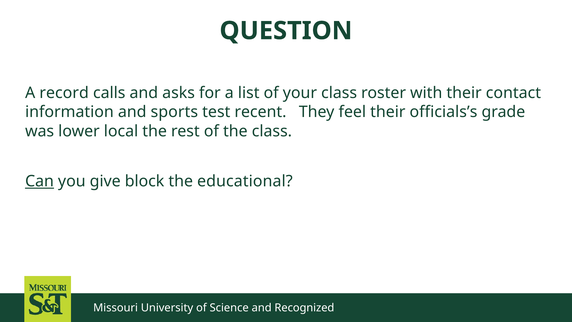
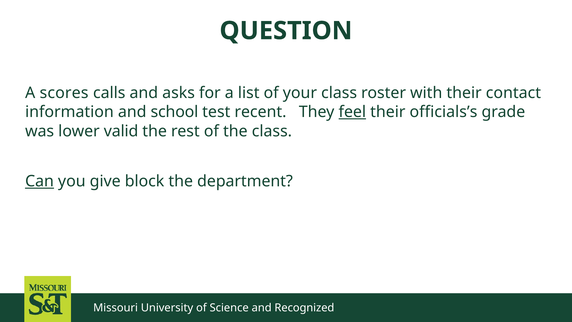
record: record -> scores (64, 93)
sports: sports -> school (174, 112)
feel underline: none -> present (352, 112)
local: local -> valid (121, 131)
educational: educational -> department (245, 181)
